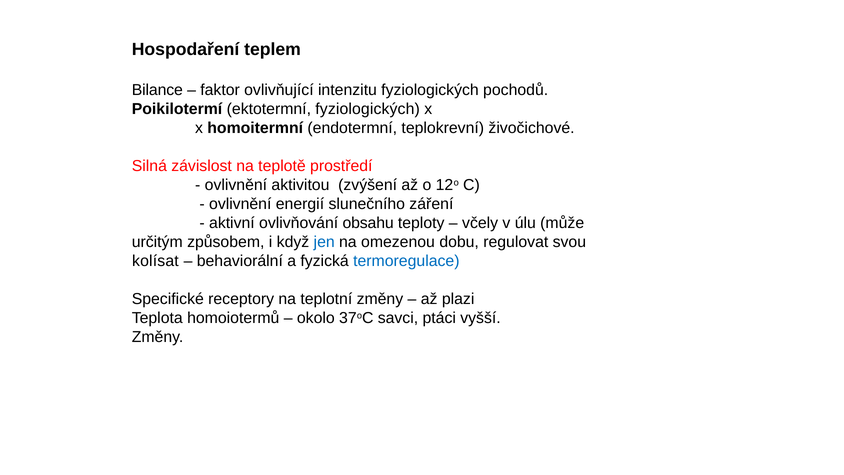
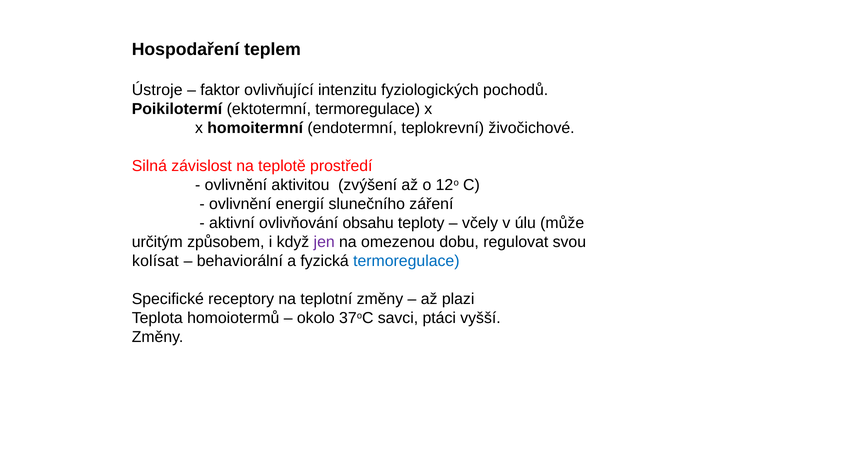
Bilance: Bilance -> Ústroje (157, 90)
ektotermní fyziologických: fyziologických -> termoregulace (368, 109)
jen colour: blue -> purple (324, 242)
